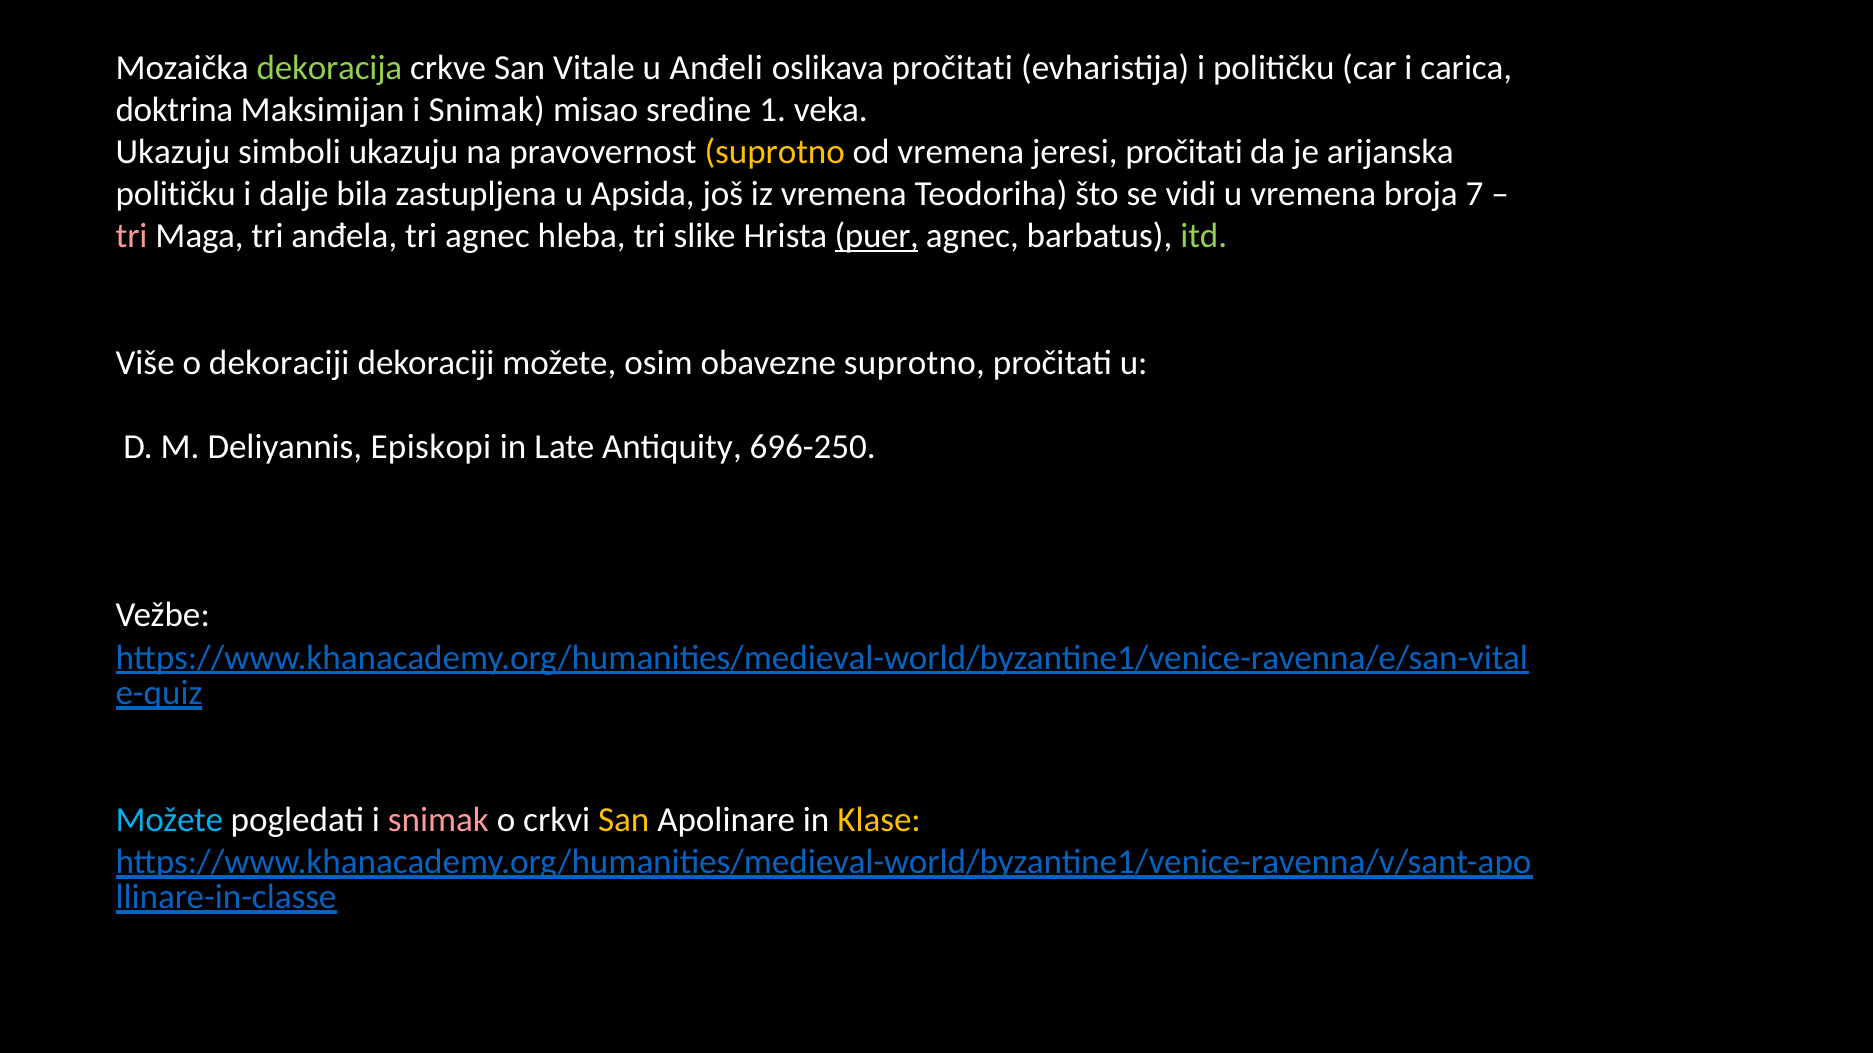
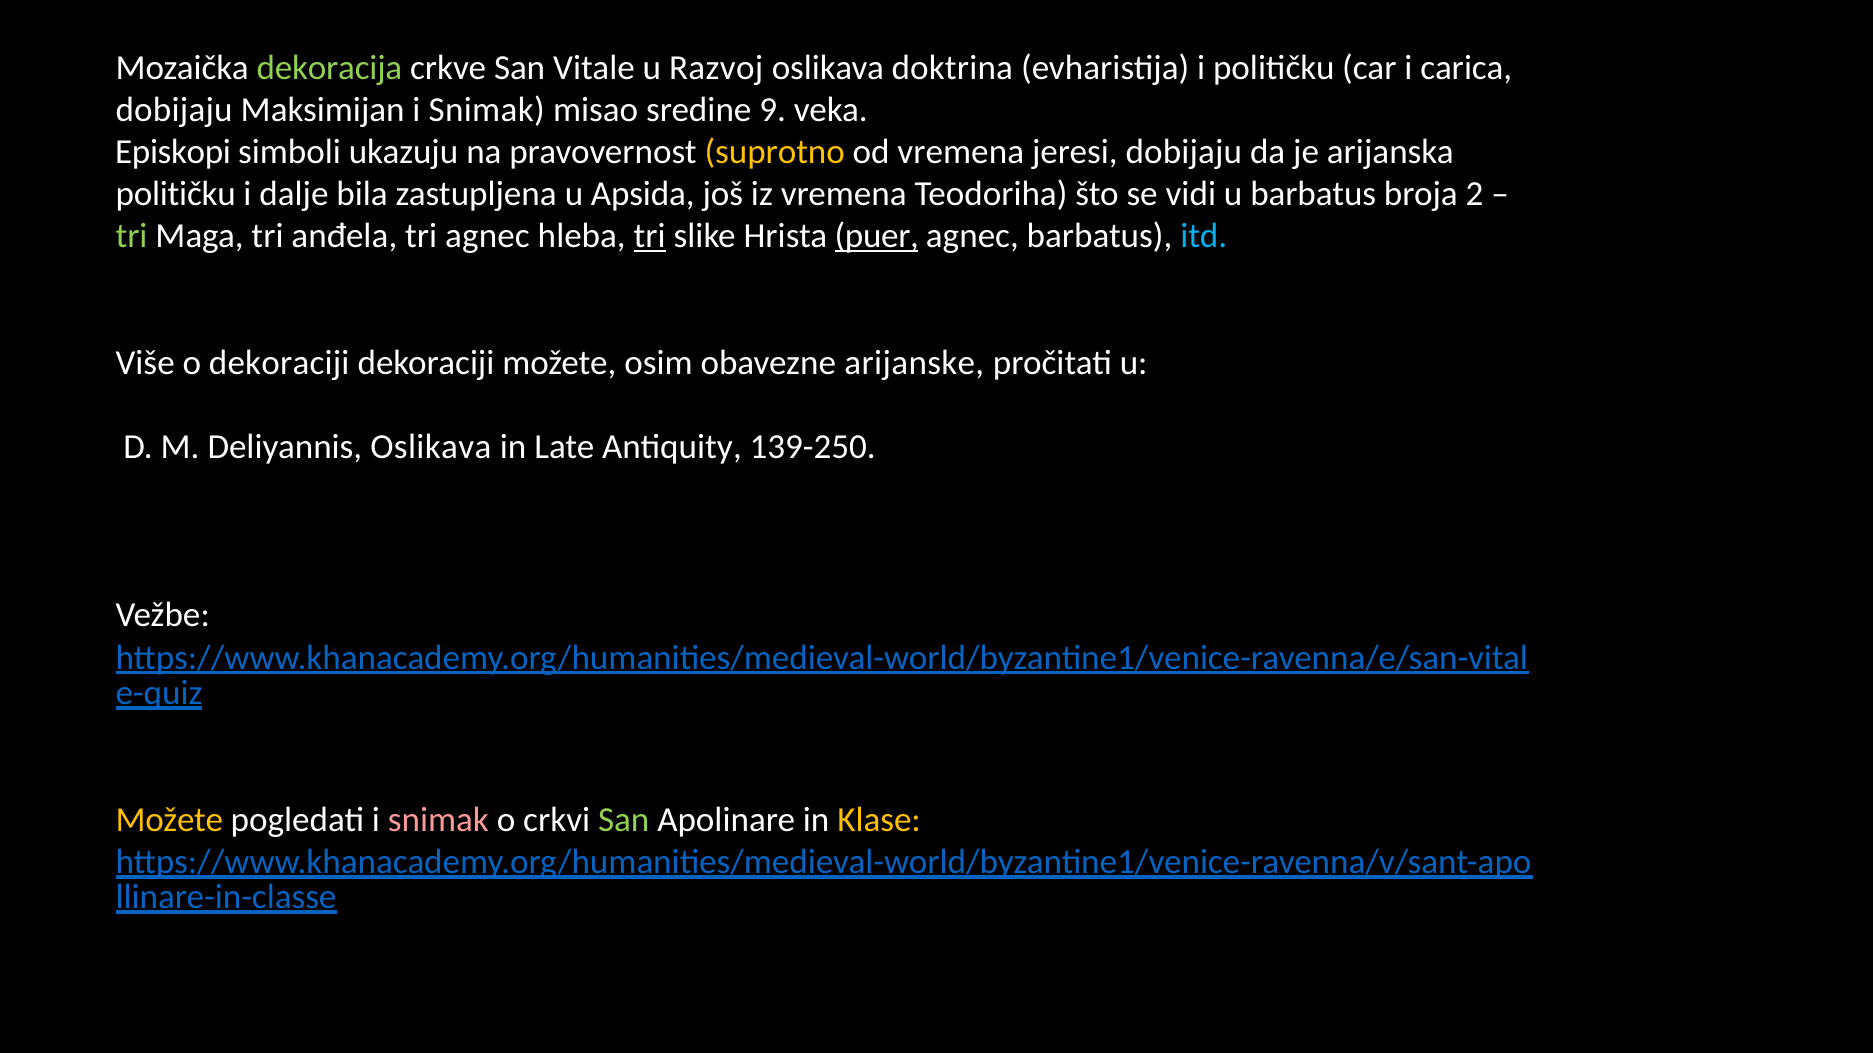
Anđeli: Anđeli -> Razvoj (716, 68)
oslikava pročitati: pročitati -> doktrina (952, 68)
doktrina: doktrina -> dobijaju (174, 110)
1: 1 -> 9 (773, 110)
Ukazuju: Ukazuju -> Episkopi (173, 152)
jeresi pročitati: pročitati -> dobijaju (1184, 152)
u vremena: vremena -> barbatus (1313, 194)
7: 7 -> 2 (1475, 194)
tri colour: pink -> light green (132, 236)
tri underline: none -> present (650, 236)
itd colour: light green -> light blue (1204, 236)
obavezne suprotno: suprotno -> arijanske (914, 363)
Deliyannis Episkopi: Episkopi -> Oslikava (431, 447)
696-250: 696-250 -> 139-250 (813, 447)
Možete colour: light blue -> yellow (169, 820)
San colour: yellow -> light green (624, 820)
